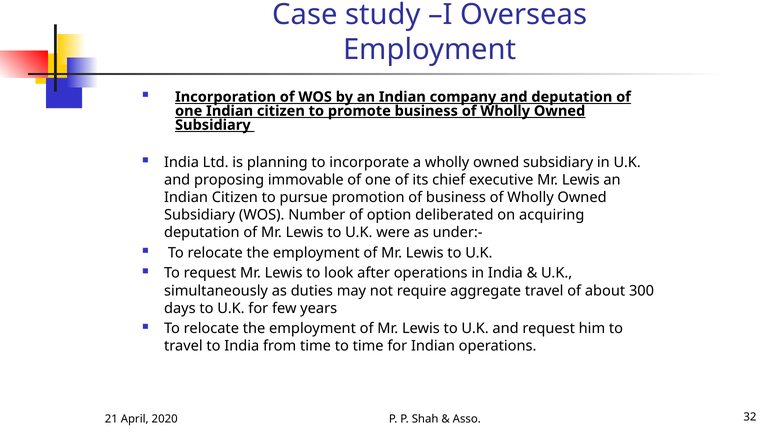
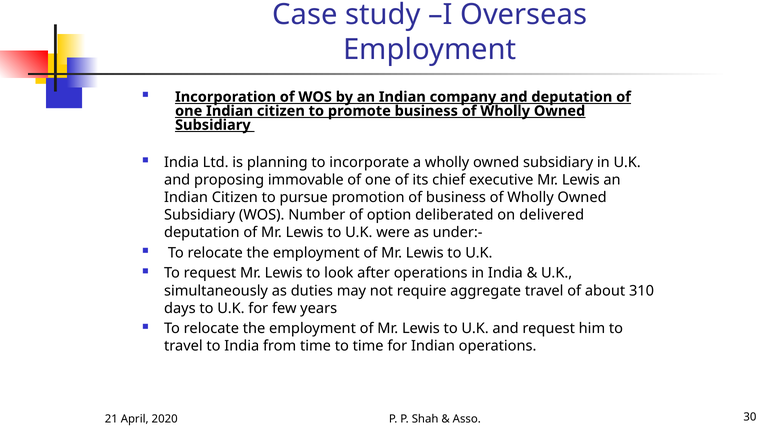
acquiring: acquiring -> delivered (552, 215)
300: 300 -> 310 (642, 291)
32: 32 -> 30 (750, 417)
